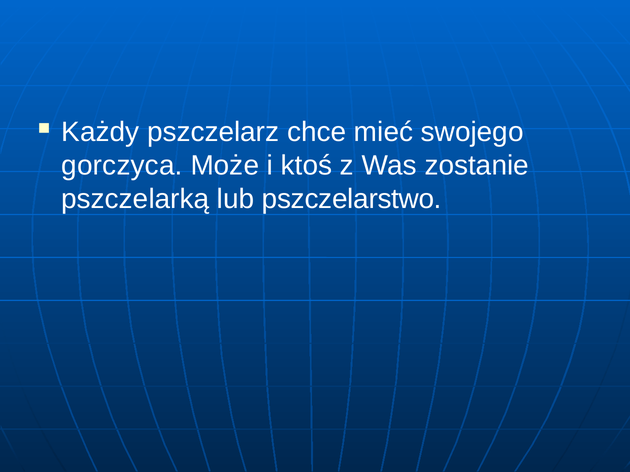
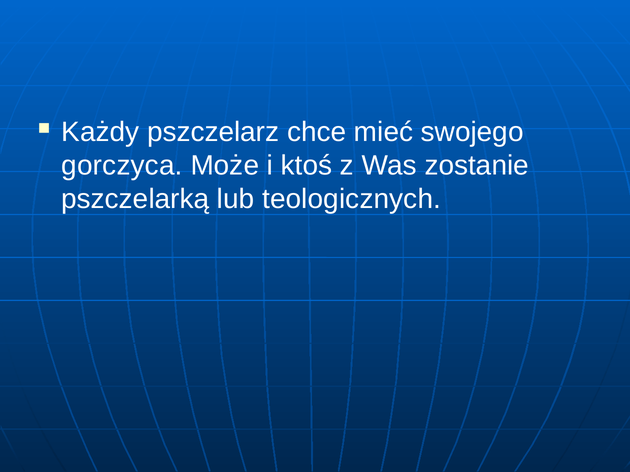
pszczelarstwo: pszczelarstwo -> teologicznych (352, 199)
